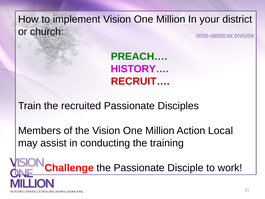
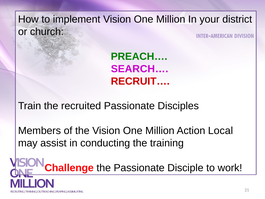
HISTORY…: HISTORY… -> SEARCH… (140, 69)
